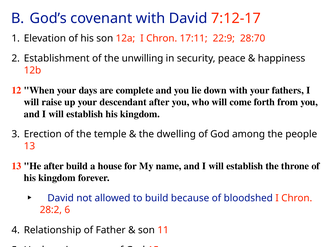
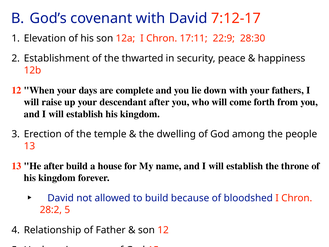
28:70: 28:70 -> 28:30 (253, 38)
unwilling: unwilling -> thwarted (143, 58)
28:2 6: 6 -> 5 (67, 210)
son 11: 11 -> 12 (163, 230)
